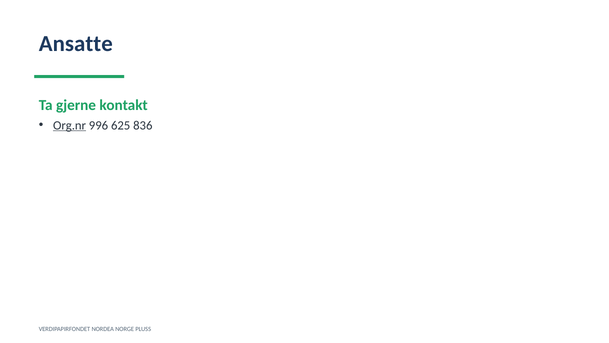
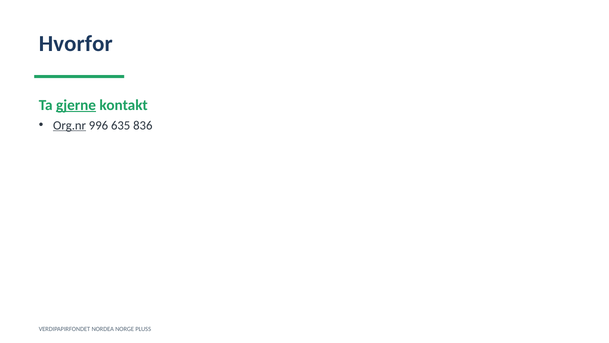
Ansatte: Ansatte -> Hvorfor (76, 43)
gjerne underline: none -> present (76, 105)
625: 625 -> 635 (121, 125)
